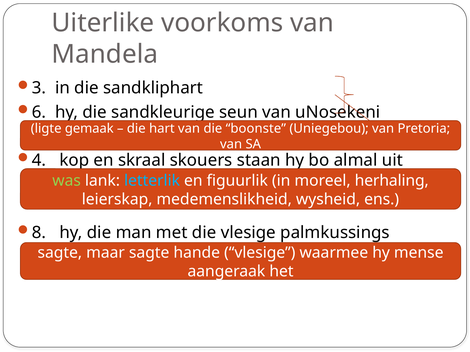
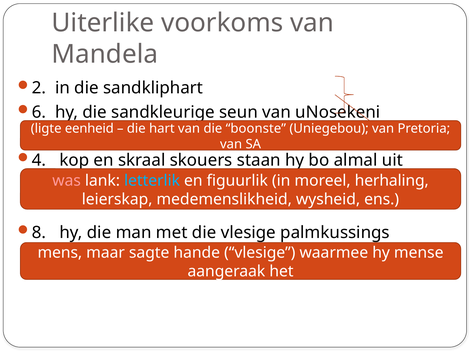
3: 3 -> 2 (39, 88)
gemaak: gemaak -> eenheid (89, 129)
was colour: light green -> pink (67, 181)
sagte: sagte -> mens (60, 253)
